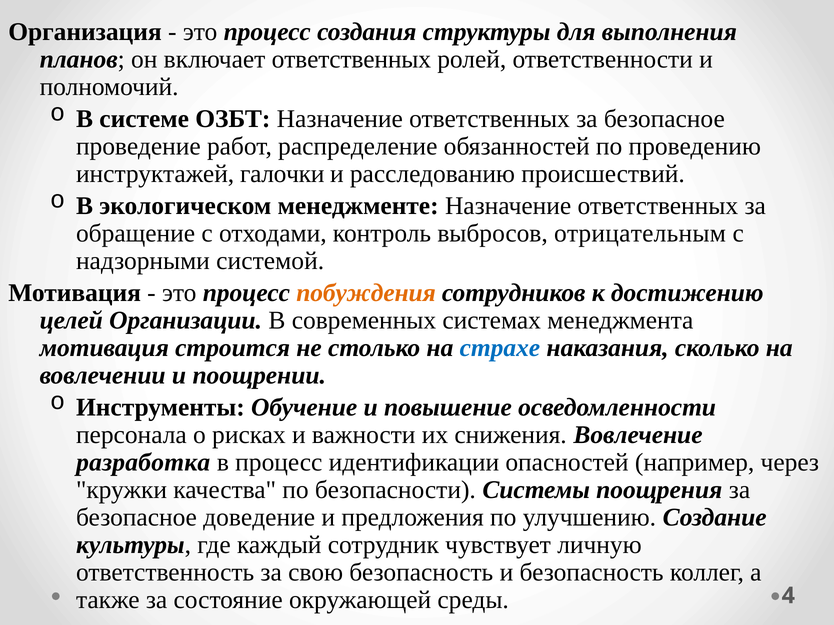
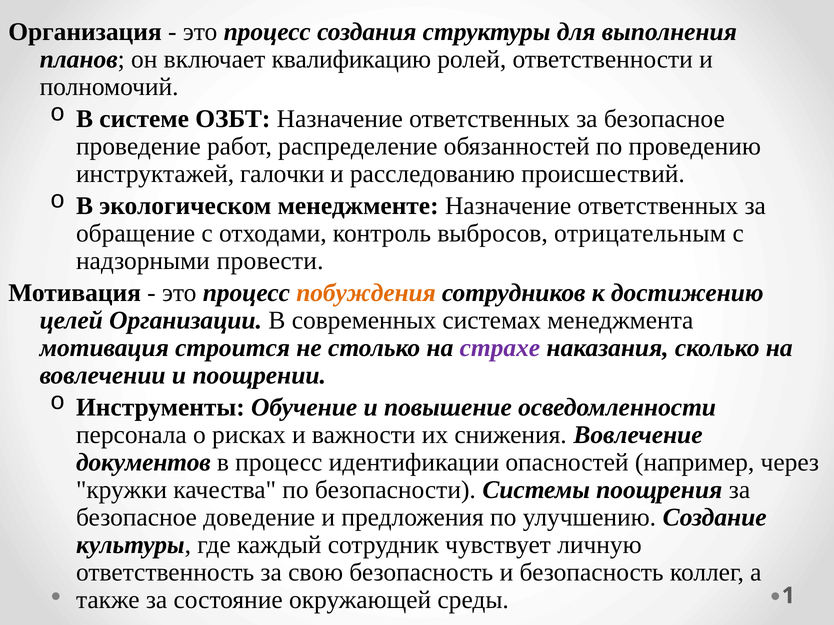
включает ответственных: ответственных -> квалификацию (351, 59)
системой: системой -> провести (270, 261)
страхе colour: blue -> purple (500, 348)
разработка: разработка -> документов (143, 463)
4: 4 -> 1 (788, 596)
